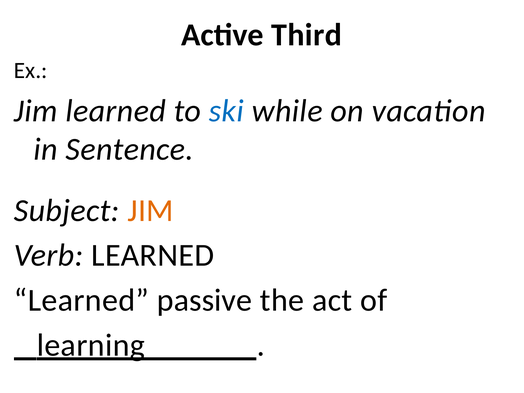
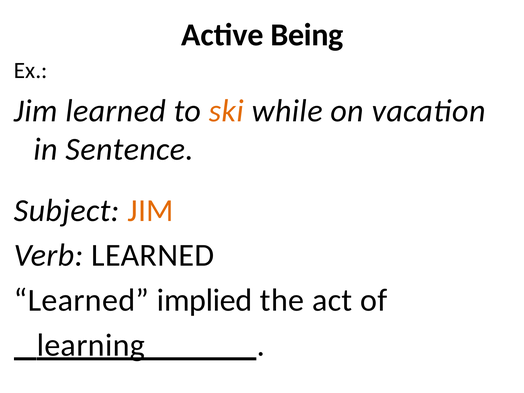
Third: Third -> Being (307, 35)
ski colour: blue -> orange (226, 111)
passive: passive -> implied (205, 300)
